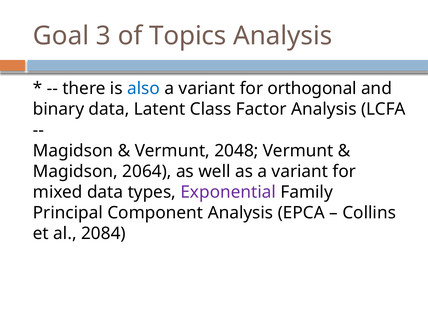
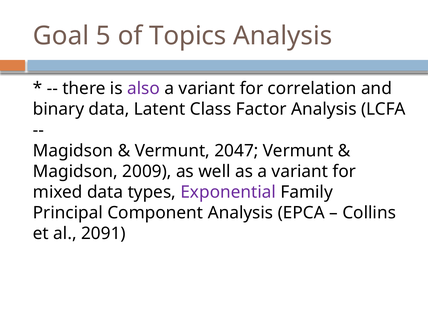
3: 3 -> 5 (103, 36)
also colour: blue -> purple (144, 89)
orthogonal: orthogonal -> correlation (312, 89)
2048: 2048 -> 2047 (236, 151)
2064: 2064 -> 2009 (147, 171)
2084: 2084 -> 2091 (103, 234)
